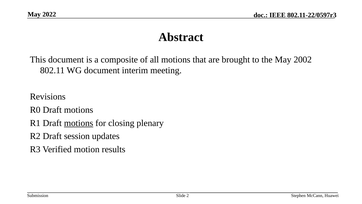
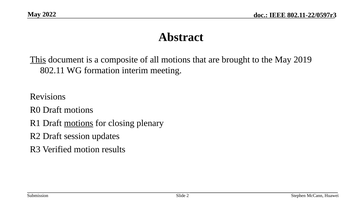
This underline: none -> present (38, 59)
2002: 2002 -> 2019 (303, 59)
WG document: document -> formation (102, 70)
